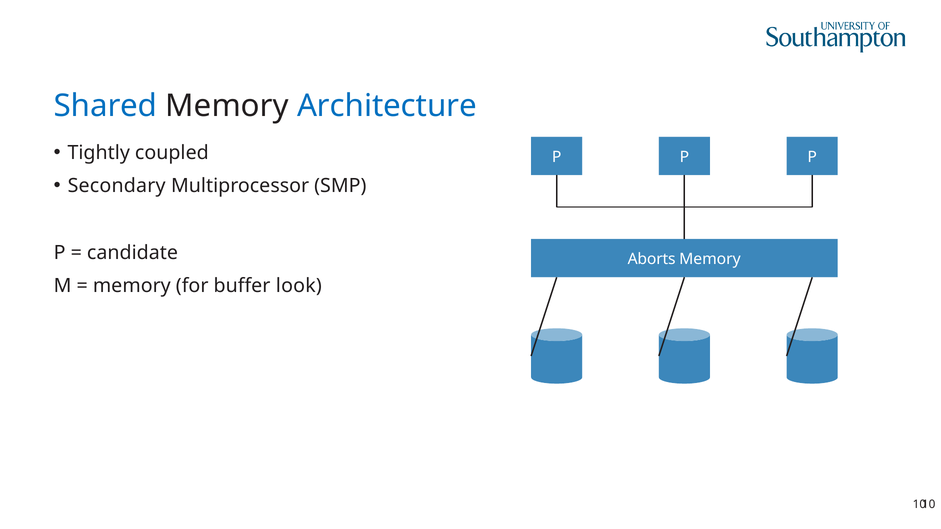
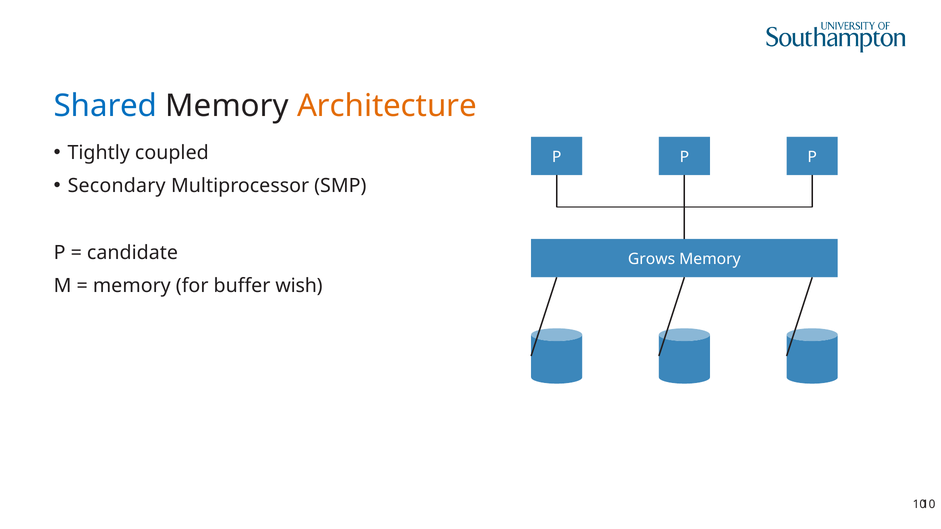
Architecture colour: blue -> orange (387, 106)
Aborts: Aborts -> Grows (652, 259)
look: look -> wish (299, 286)
